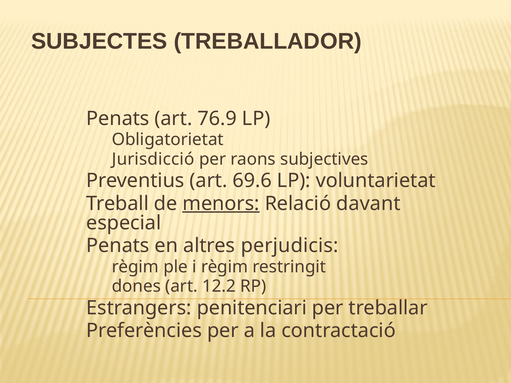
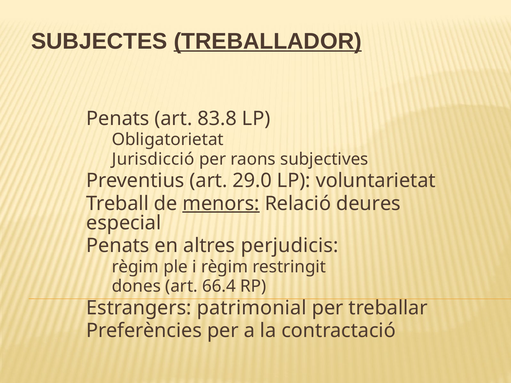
TREBALLADOR underline: none -> present (268, 41)
76.9: 76.9 -> 83.8 (217, 119)
69.6: 69.6 -> 29.0 (252, 181)
davant: davant -> deures (368, 204)
12.2: 12.2 -> 66.4 (219, 287)
penitenciari: penitenciari -> patrimonial (252, 308)
